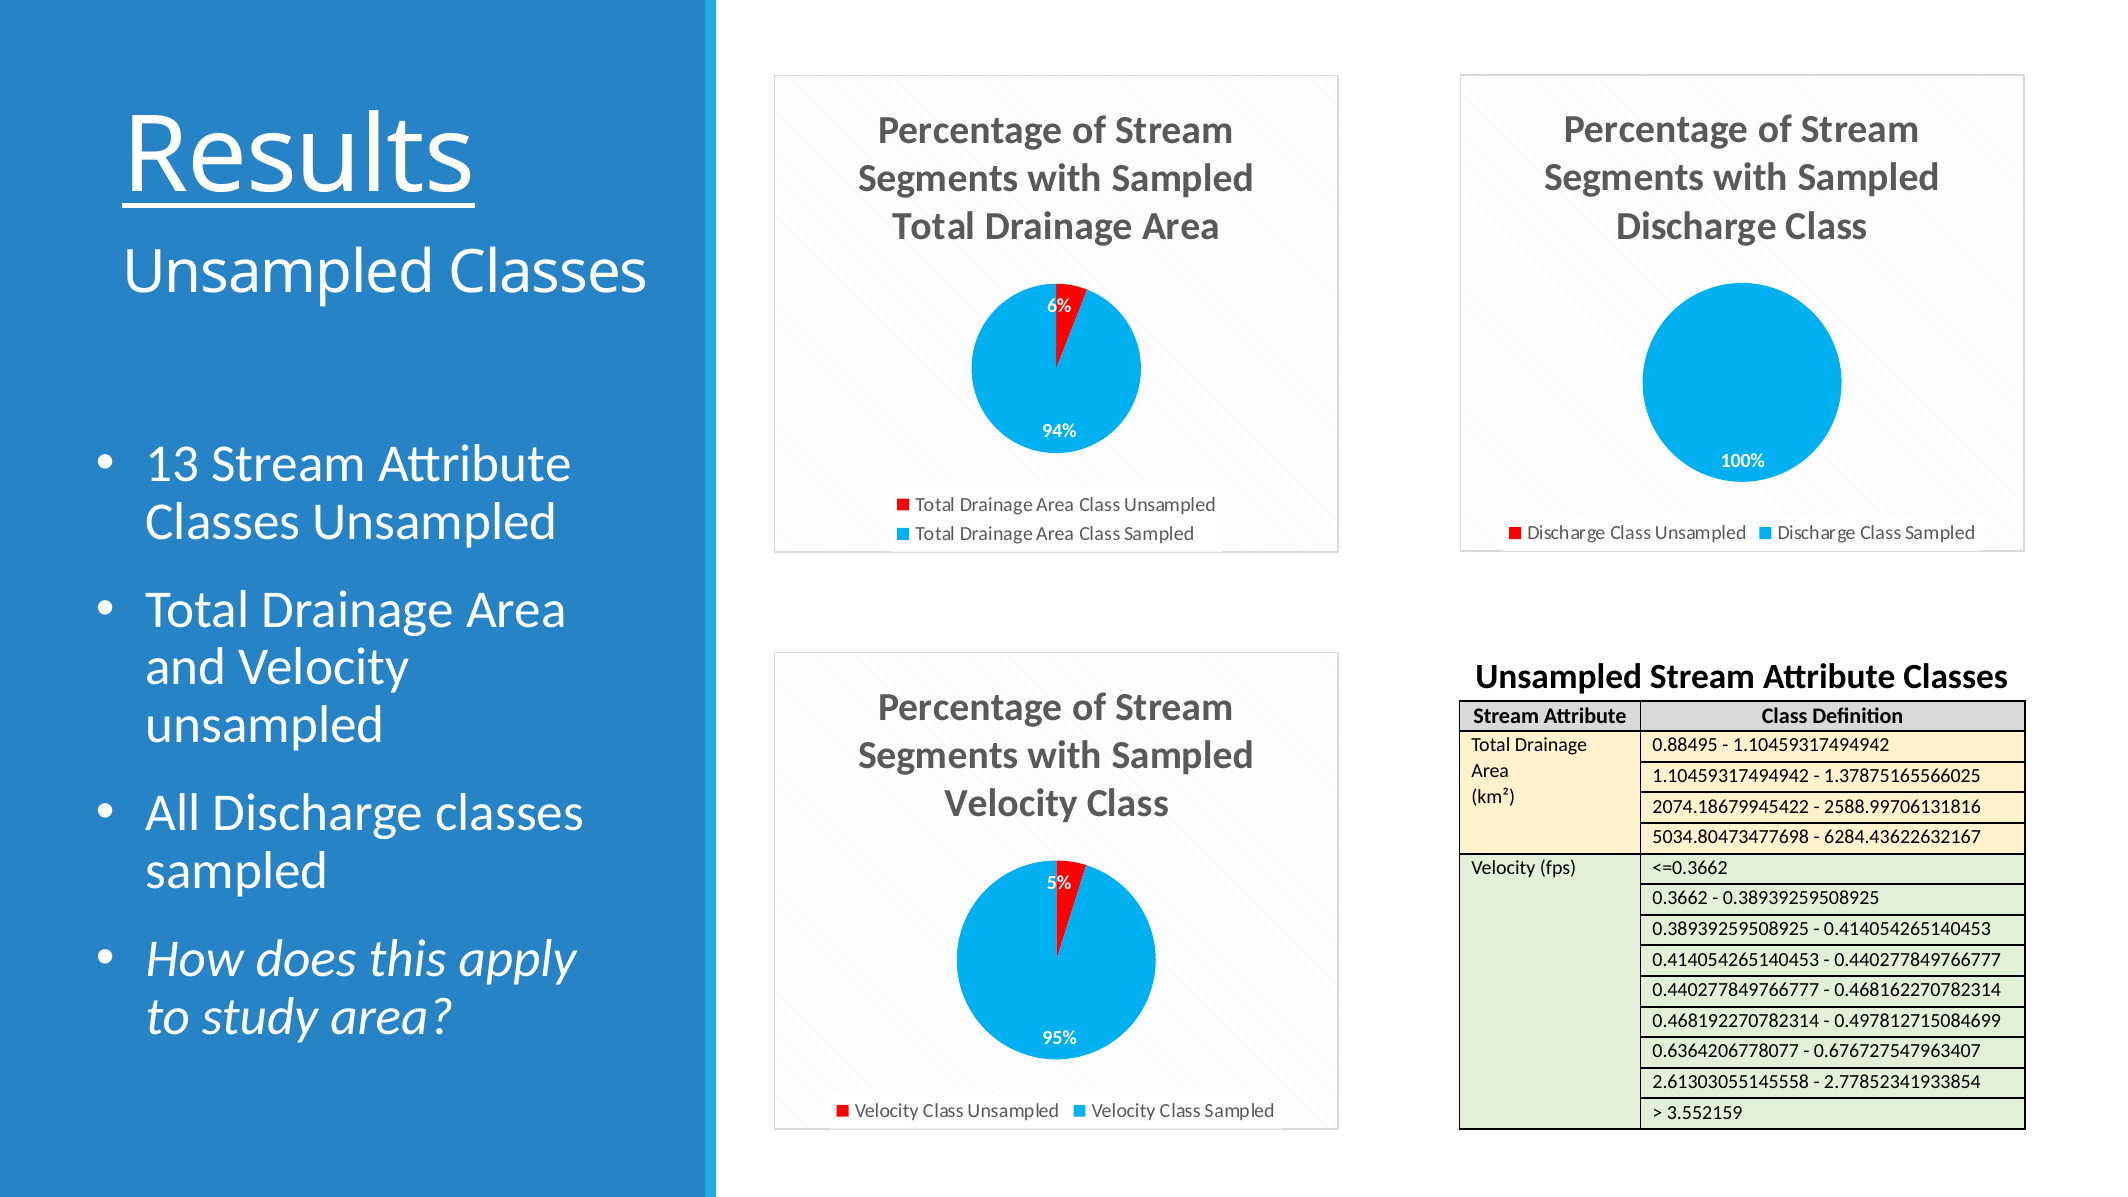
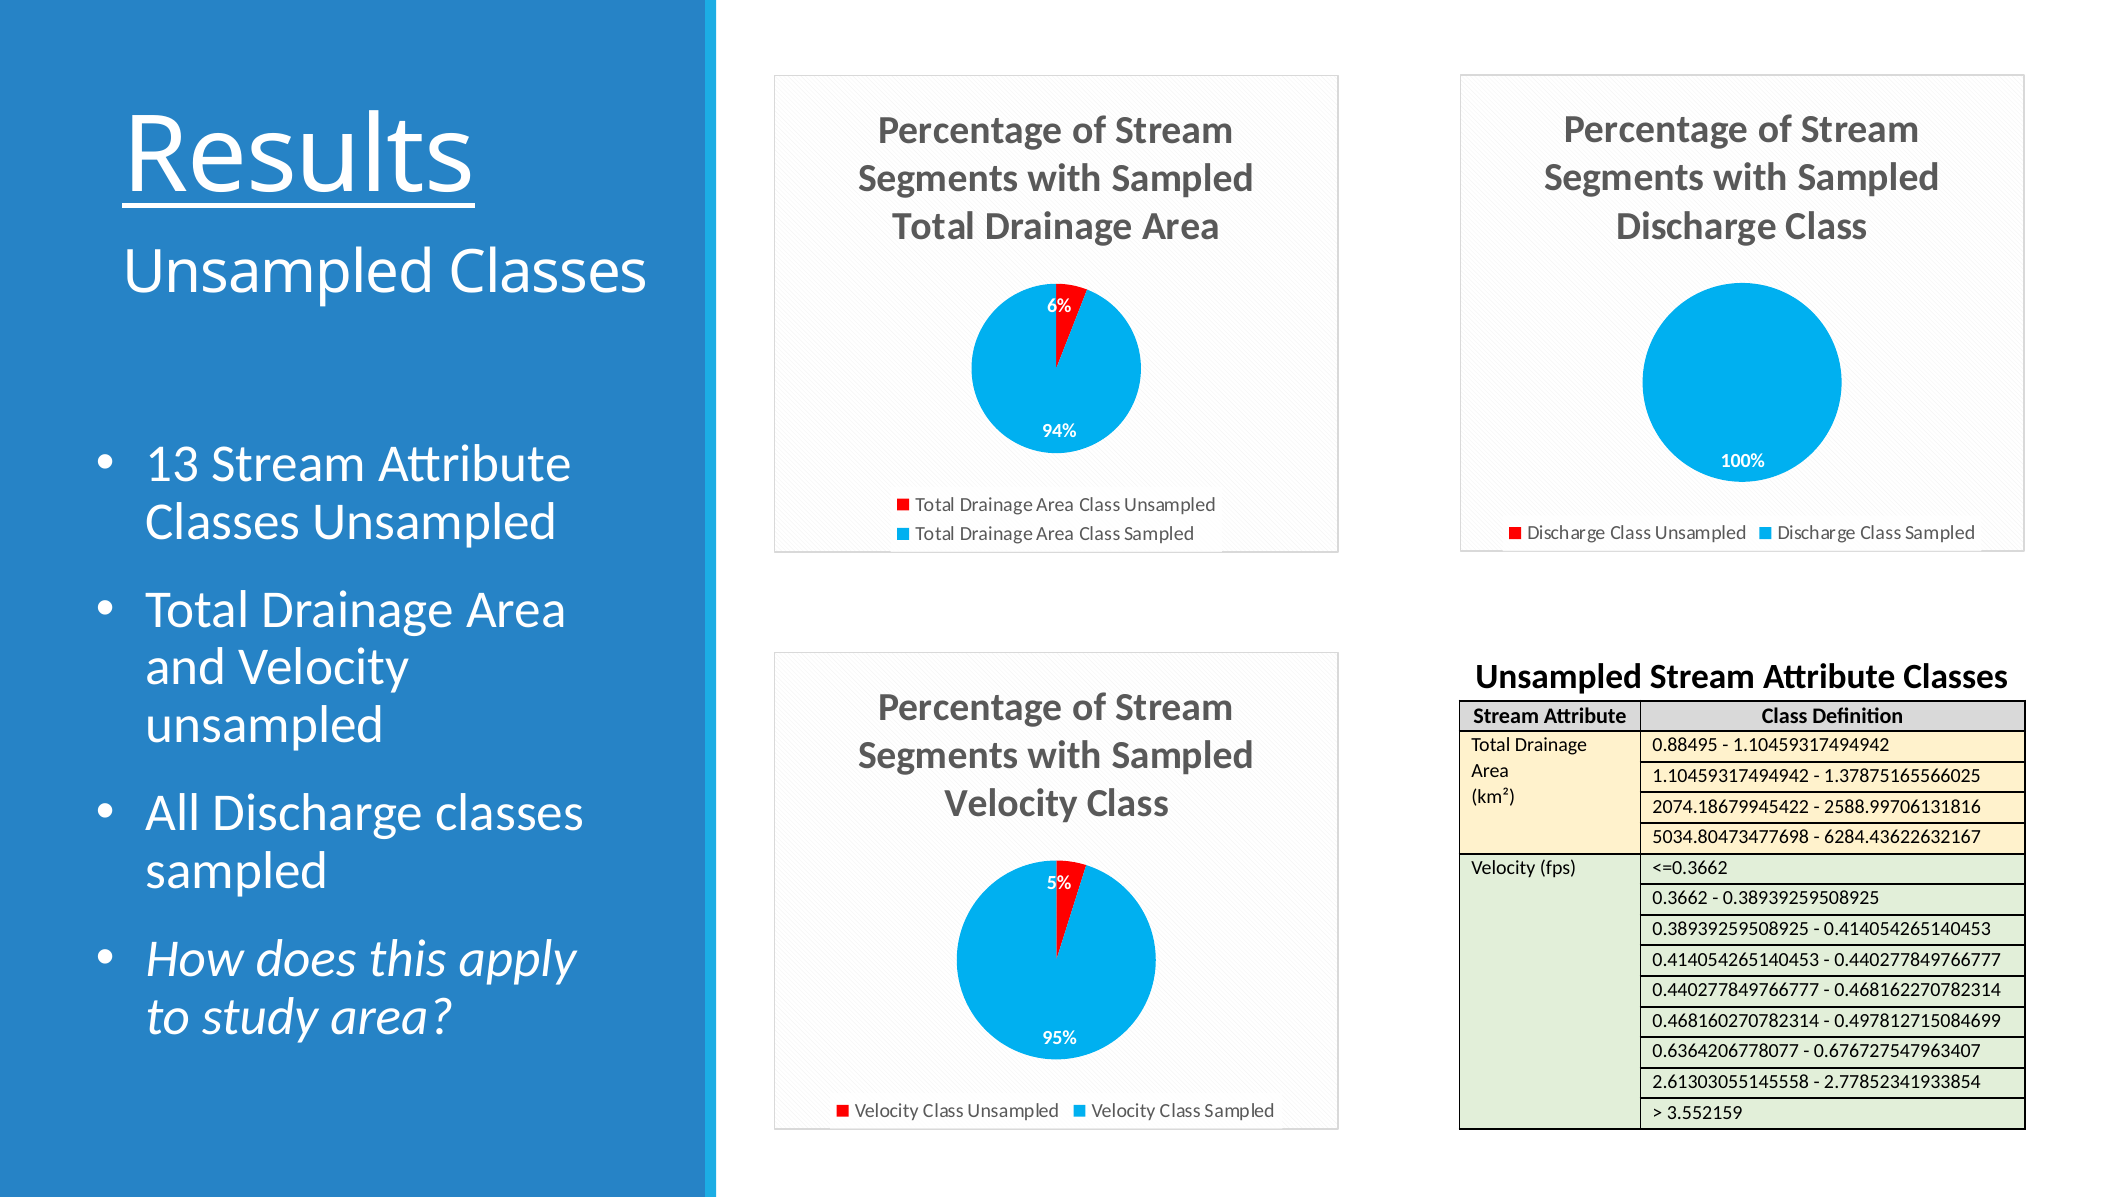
0.468192270782314: 0.468192270782314 -> 0.468160270782314 (1736, 1021)
